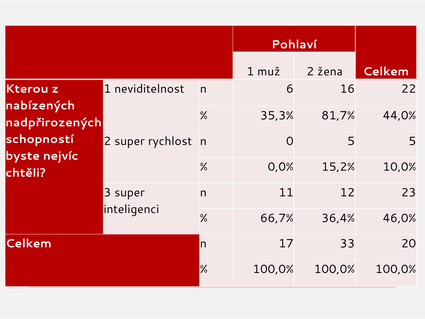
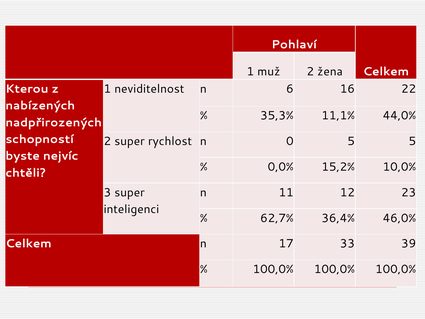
81,7%: 81,7% -> 11,1% (338, 116)
66,7%: 66,7% -> 62,7% (277, 218)
20: 20 -> 39 (409, 244)
